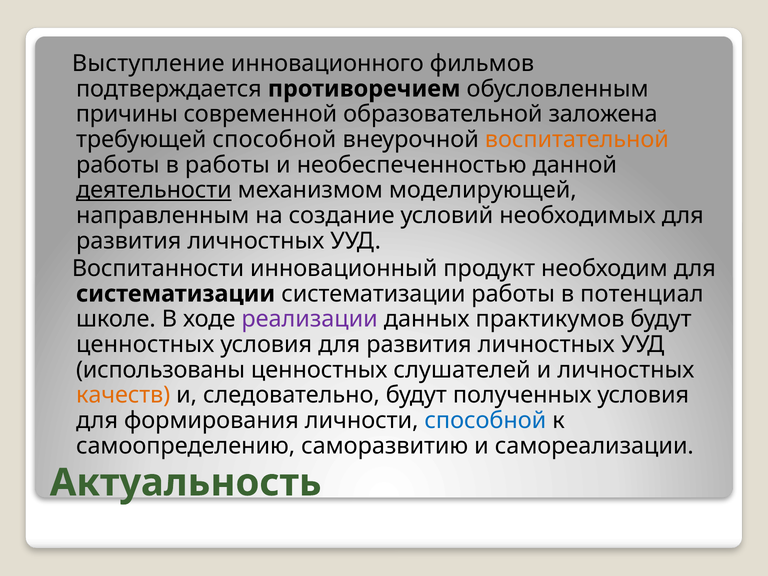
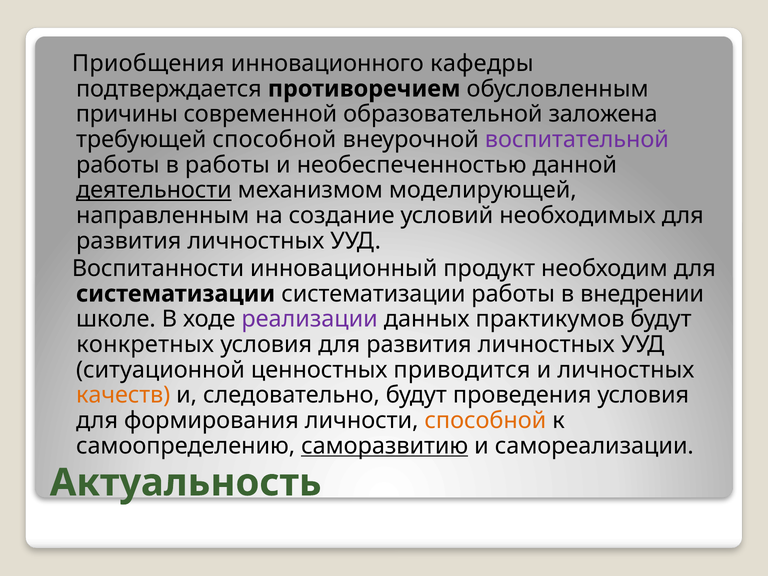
Выступление: Выступление -> Приобщения (148, 63)
фильмов: фильмов -> кафедры (482, 63)
воспитательной colour: orange -> purple (577, 139)
потенциал: потенциал -> внедрении (642, 294)
ценностных: ценностных -> конкретных (145, 345)
использованы: использованы -> ситуационной (160, 370)
слушателей: слушателей -> приводится (462, 370)
полученных: полученных -> проведения (522, 395)
способной colour: blue -> orange (485, 421)
саморазвитию underline: none -> present (385, 446)
